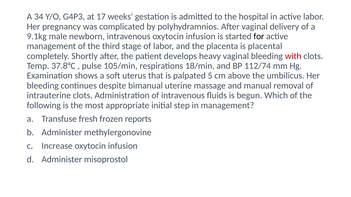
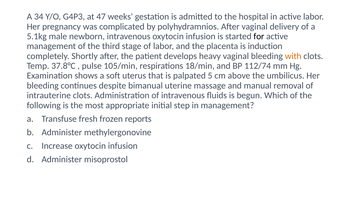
17: 17 -> 47 (101, 17)
9.1kg: 9.1kg -> 5.1kg (37, 36)
placental: placental -> induction (265, 46)
with colour: red -> orange (293, 56)
